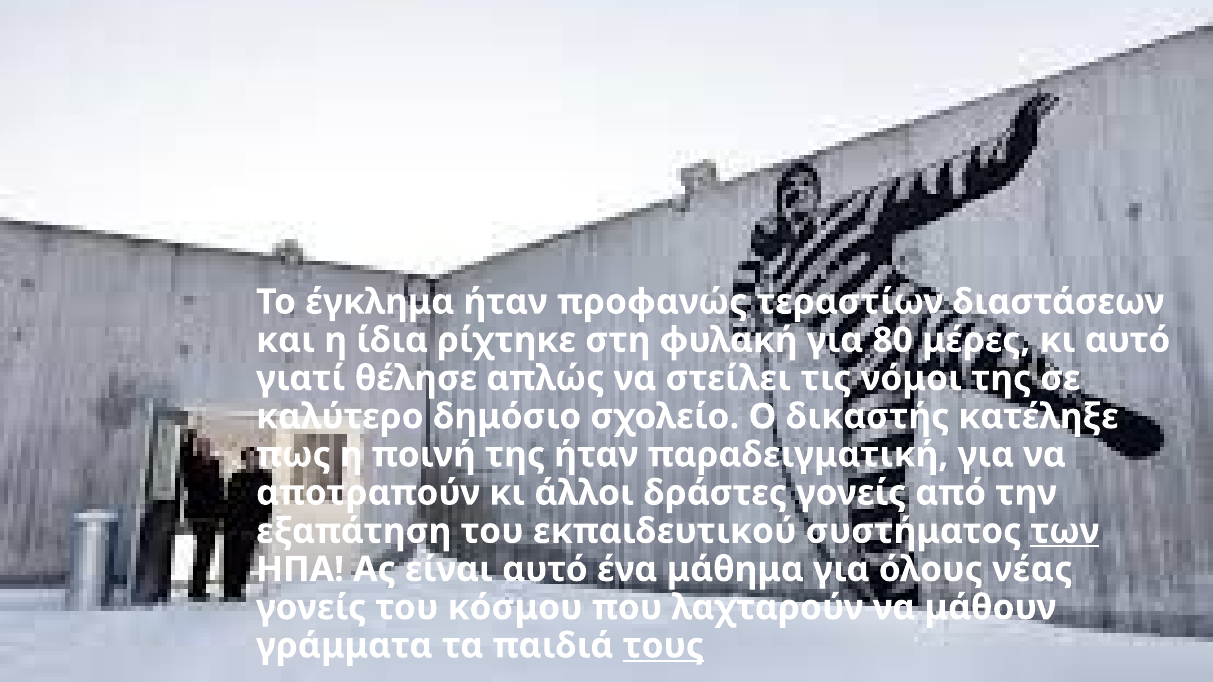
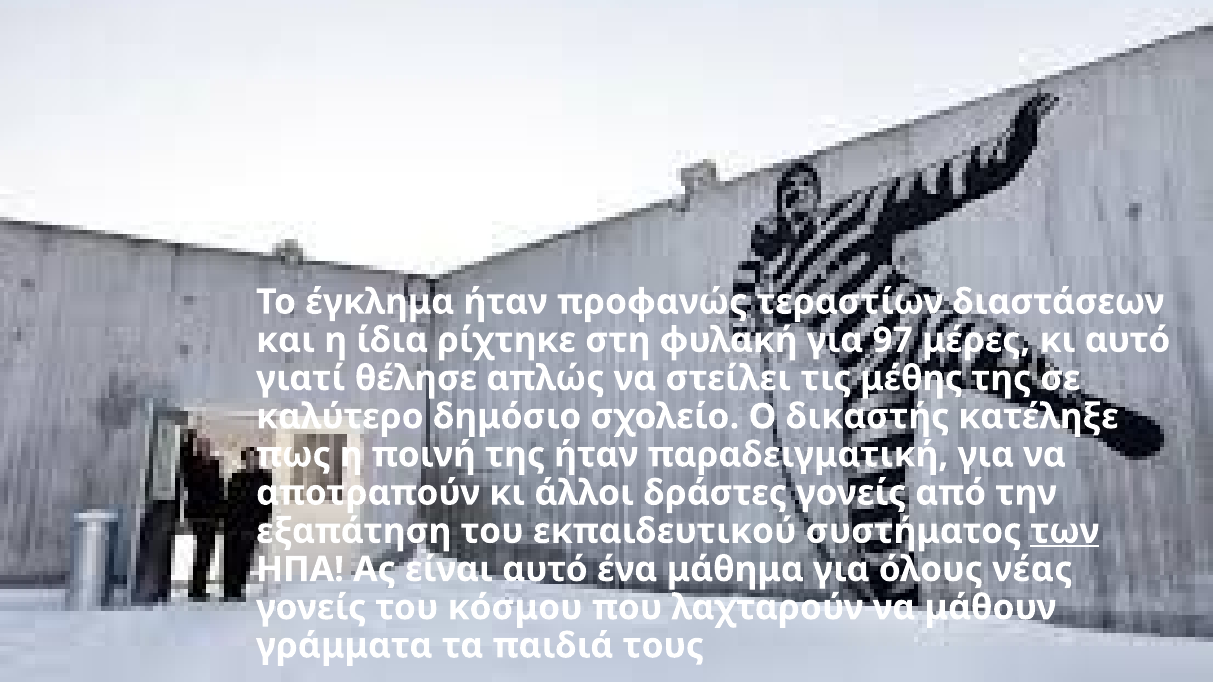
80: 80 -> 97 (893, 340)
νόμοι: νόμοι -> μέθης (911, 379)
τους underline: present -> none (663, 646)
